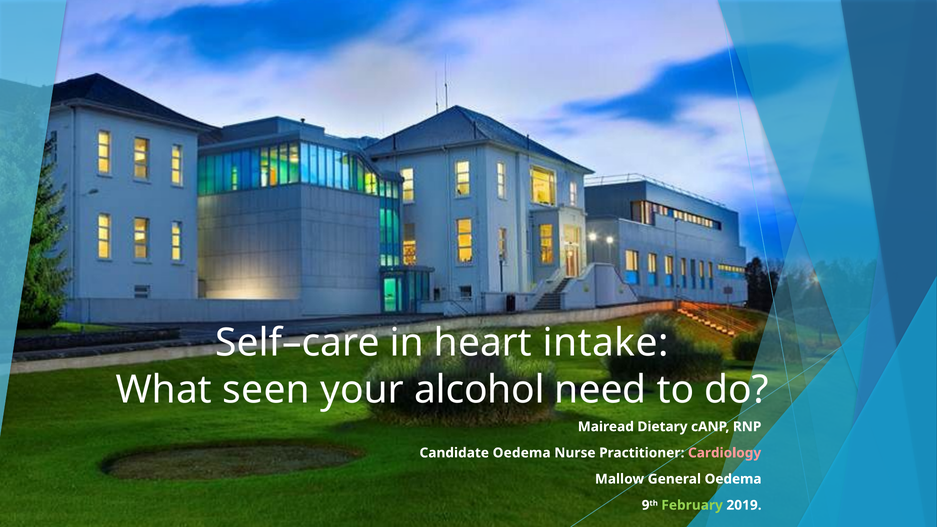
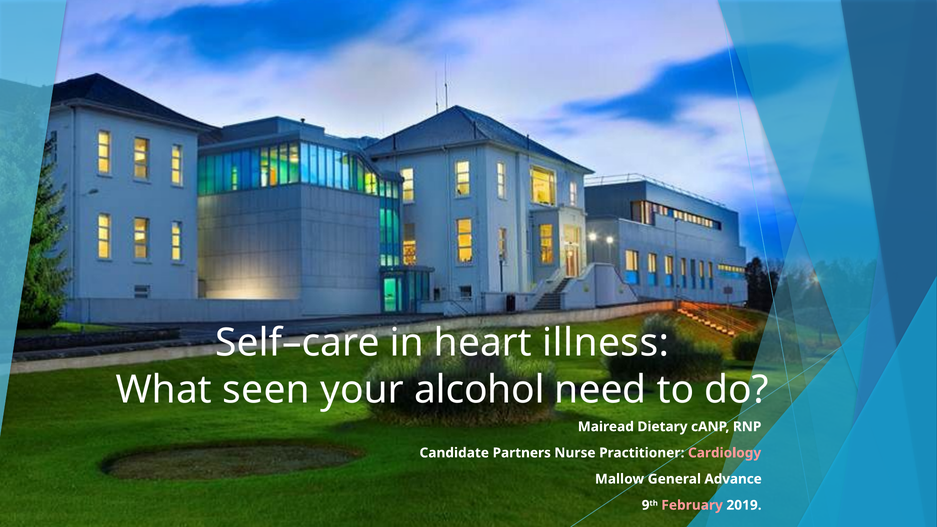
intake: intake -> illness (606, 343)
Candidate Oedema: Oedema -> Partners (522, 453)
General Oedema: Oedema -> Advance (733, 479)
February colour: light green -> pink (692, 505)
